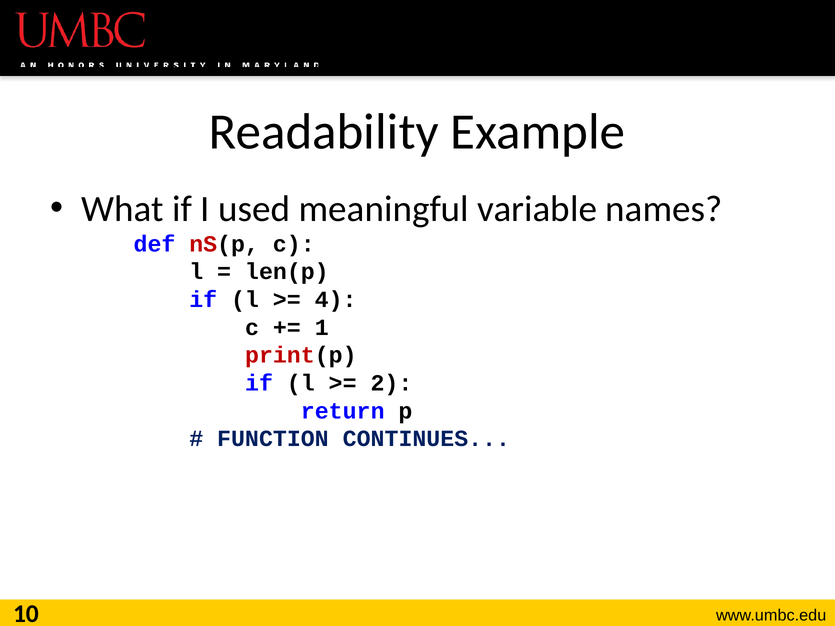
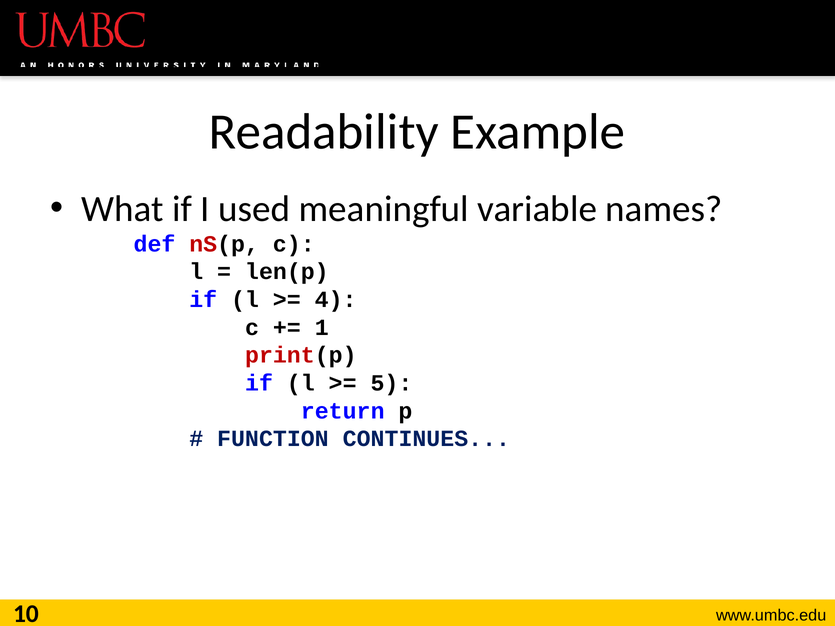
2: 2 -> 5 (391, 383)
